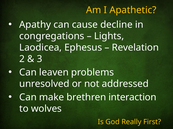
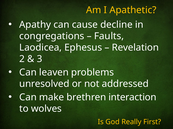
Lights: Lights -> Faults (109, 36)
